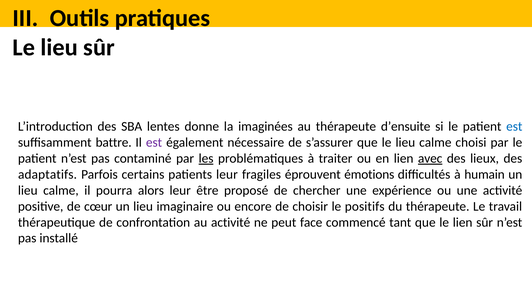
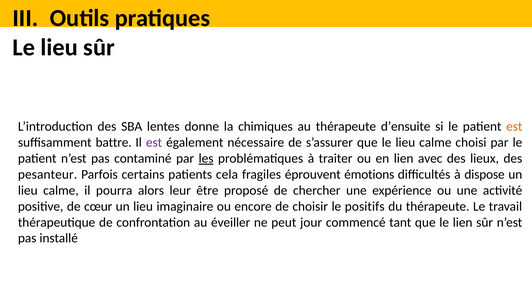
imaginées: imaginées -> chimiques (265, 127)
est colour: blue -> orange (514, 127)
avec underline: present -> none (430, 159)
adaptatifs: adaptatifs -> pesanteur (48, 175)
patients leur: leur -> cela (227, 175)
humain: humain -> dispose (485, 175)
au activité: activité -> éveiller (231, 222)
face: face -> jour (311, 222)
